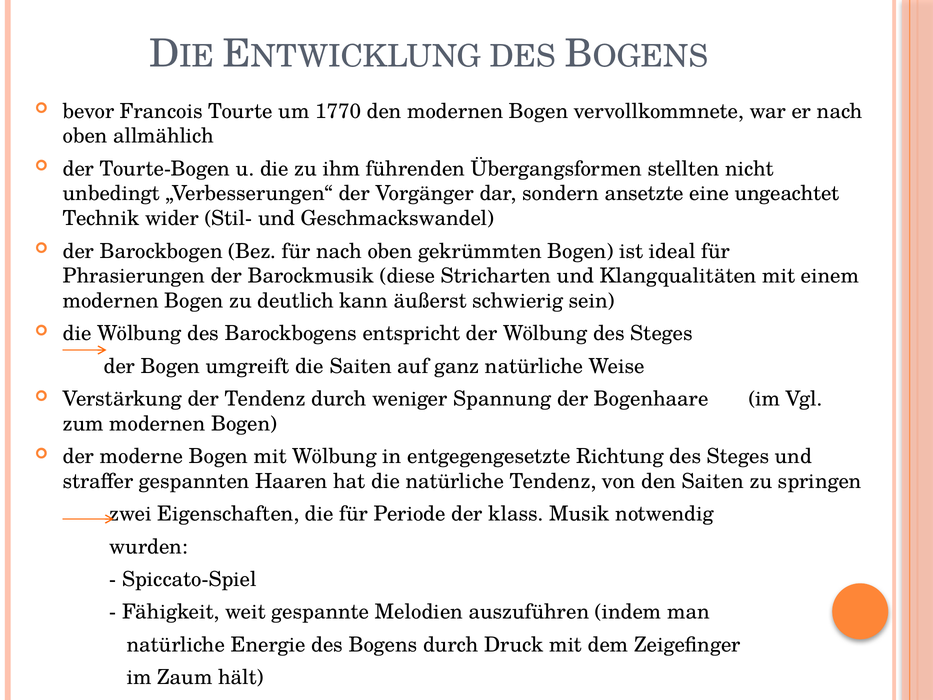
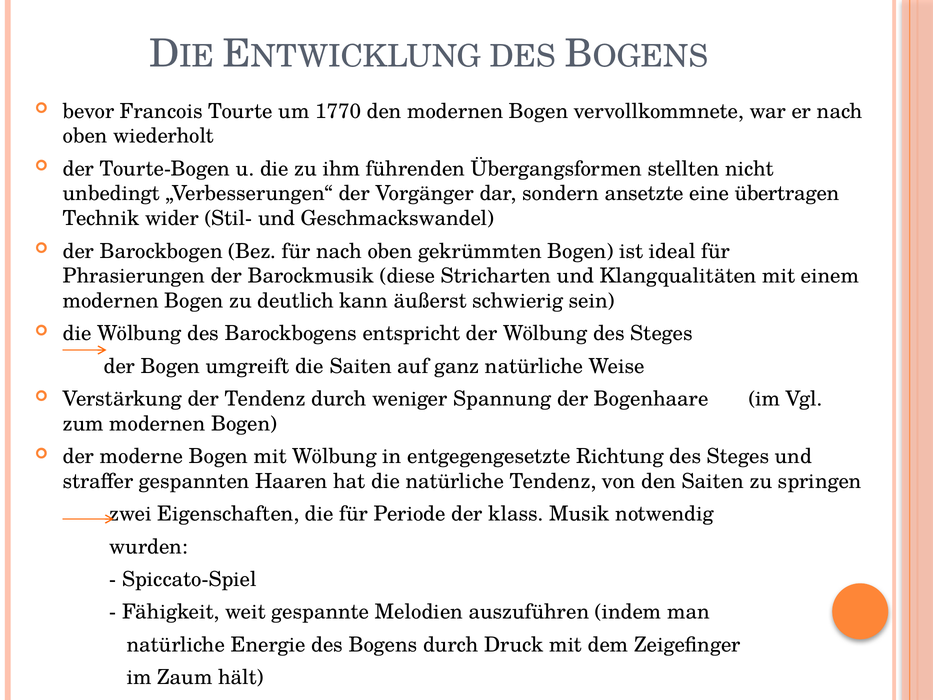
allmählich: allmählich -> wiederholt (164, 136)
ungeachtet: ungeachtet -> übertragen (787, 194)
